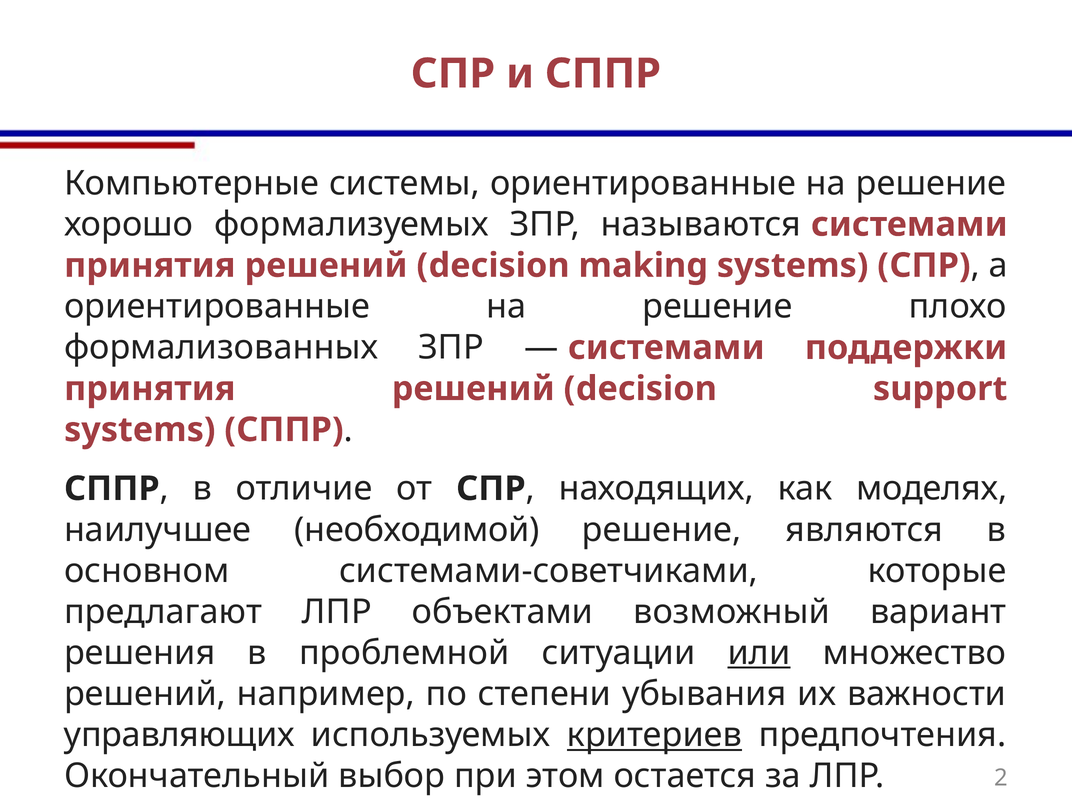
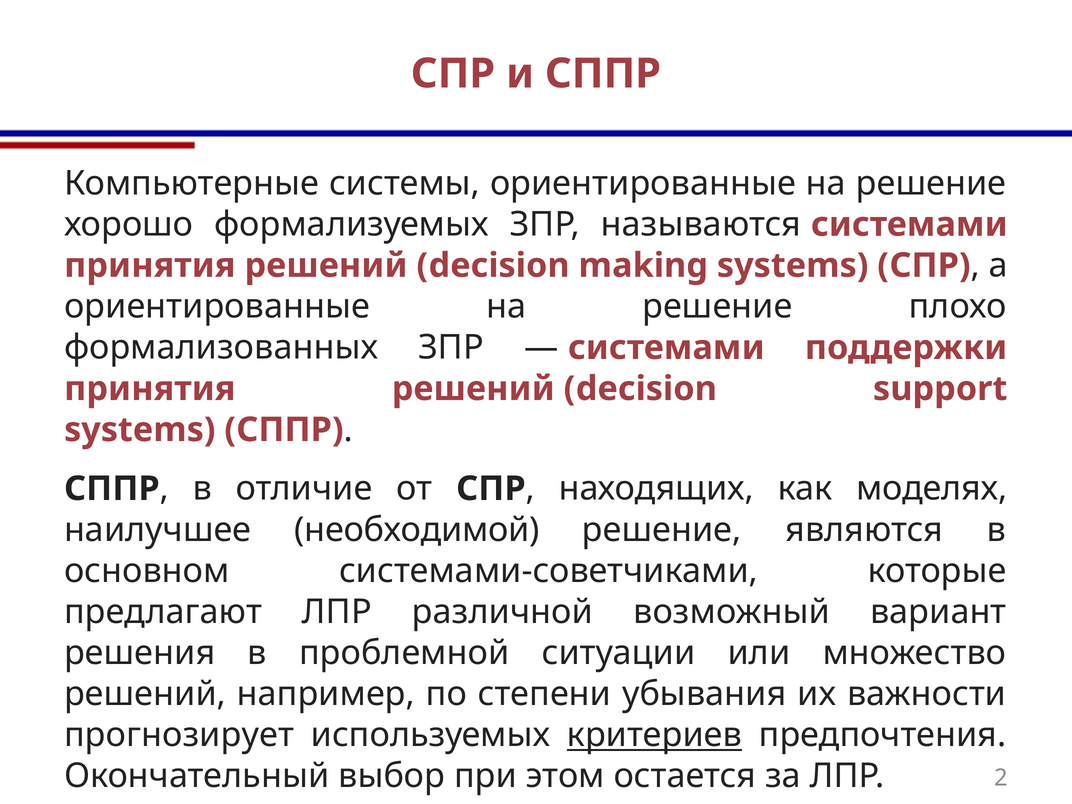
объектами: объектами -> различной (502, 612)
или underline: present -> none (759, 653)
управляющих: управляющих -> прогнозирует (179, 735)
